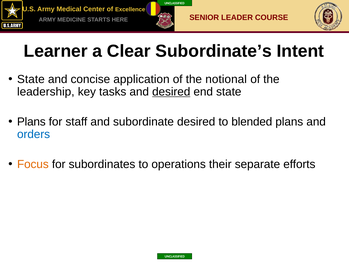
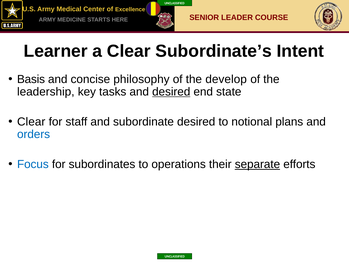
State: State -> Basis (31, 79)
application: application -> philosophy (141, 79)
notional: notional -> develop (226, 79)
Plans: Plans -> Clear (31, 122)
blended: blended -> notional (252, 122)
Focus colour: orange -> blue (33, 164)
separate underline: none -> present (257, 164)
